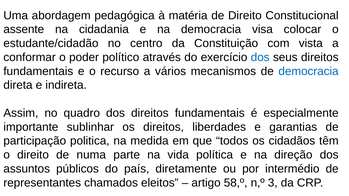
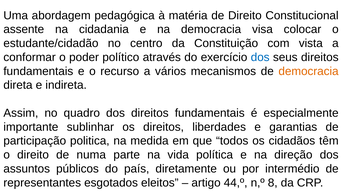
democracia colour: blue -> orange (309, 71)
chamados: chamados -> esgotados (111, 183)
58,º: 58,º -> 44,º (236, 183)
3: 3 -> 8 (273, 183)
